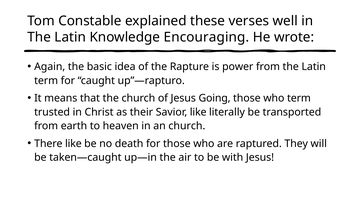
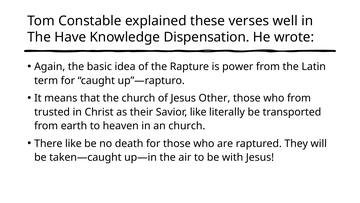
Latin: Latin -> Have (70, 37)
Encouraging: Encouraging -> Dispensation (207, 37)
Going: Going -> Other (214, 98)
who term: term -> from (299, 98)
